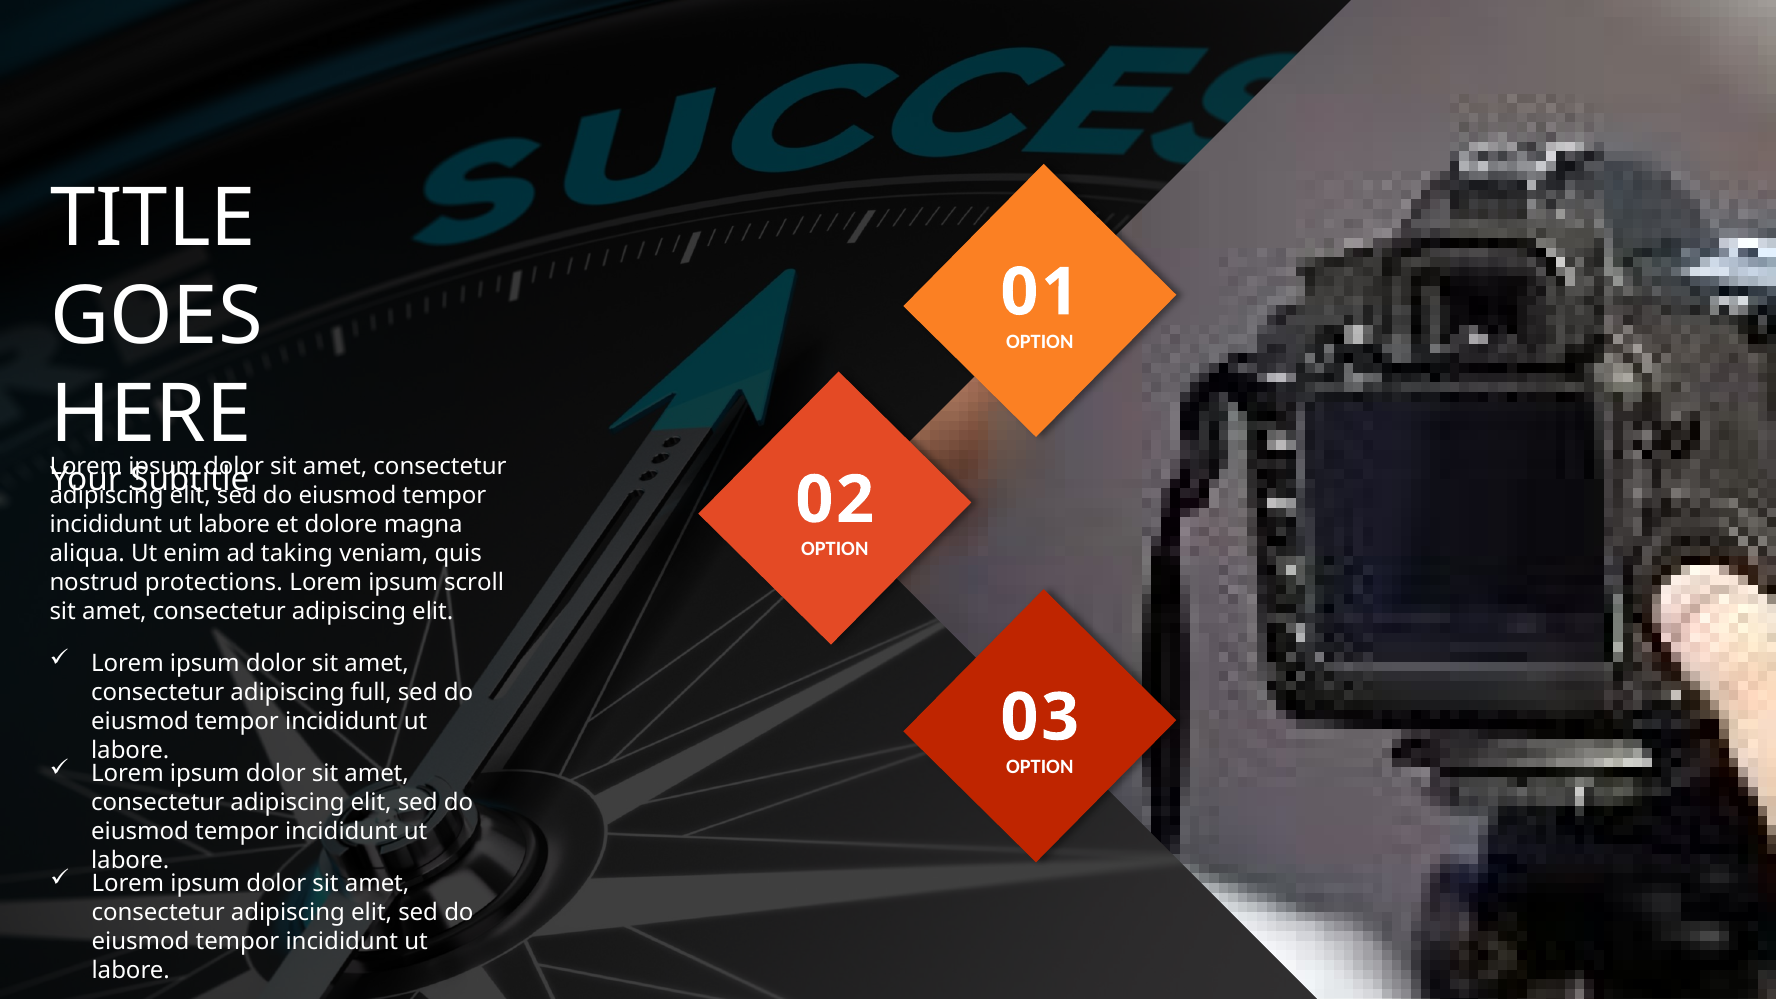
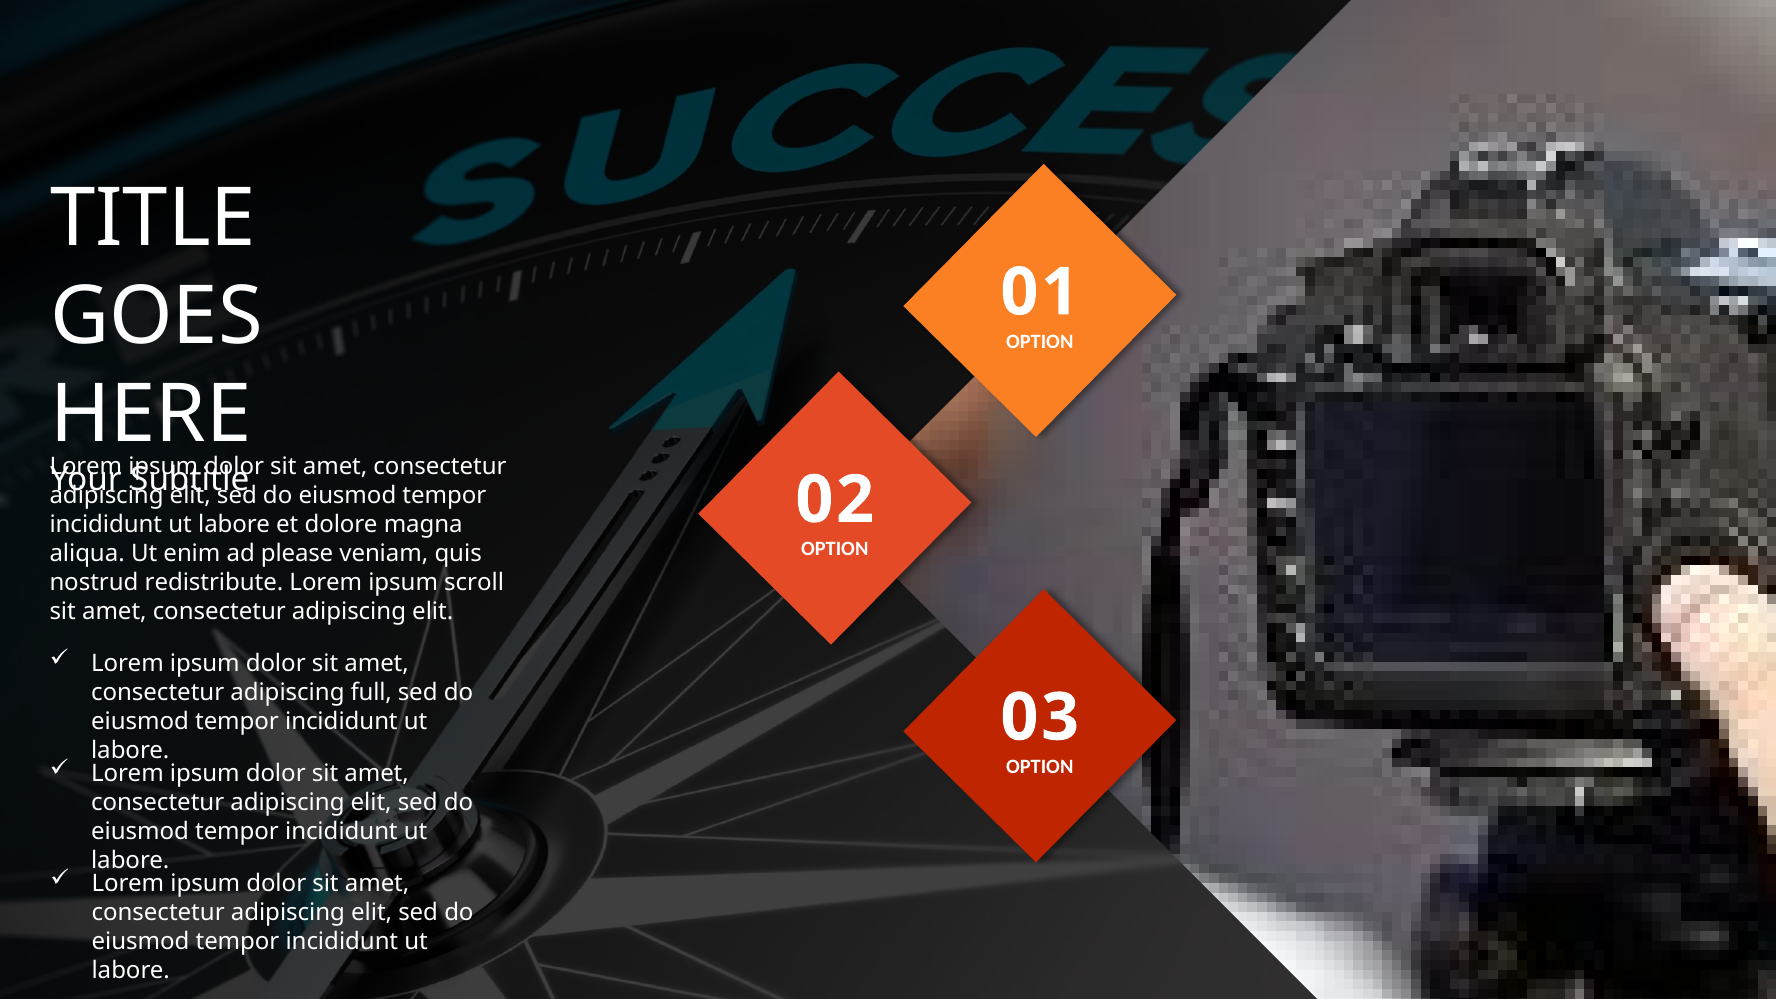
taking: taking -> please (297, 553)
protections: protections -> redistribute (214, 582)
